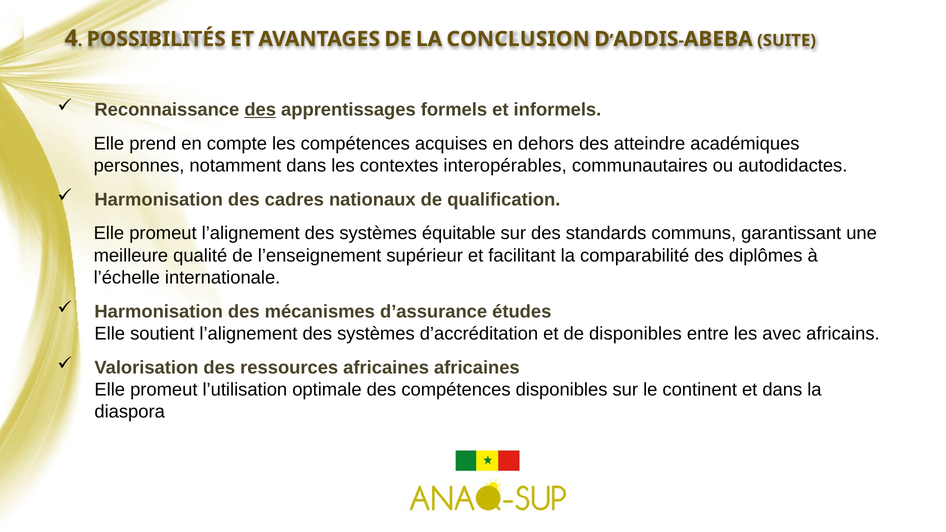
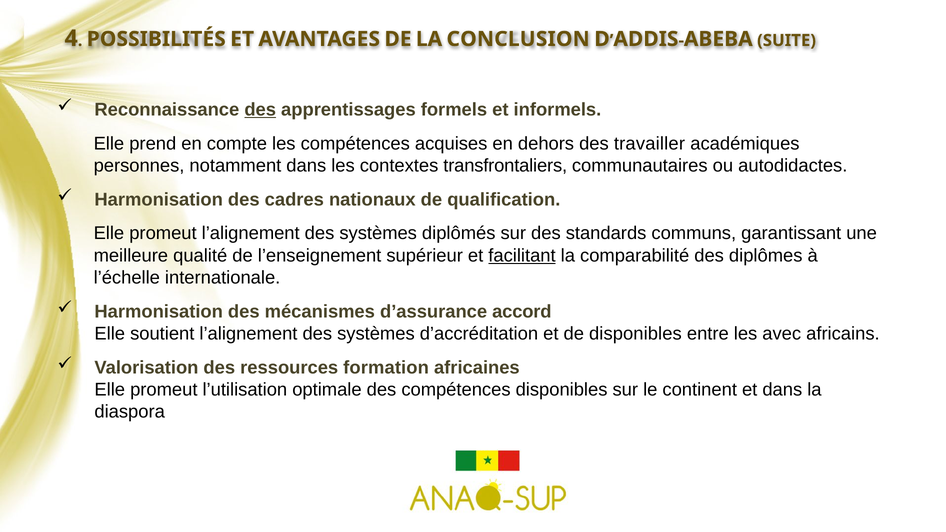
atteindre: atteindre -> travailler (649, 144)
interopérables: interopérables -> transfrontaliers (505, 166)
équitable: équitable -> diplômés (459, 233)
facilitant underline: none -> present (522, 256)
études: études -> accord (522, 312)
ressources africaines: africaines -> formation (386, 368)
